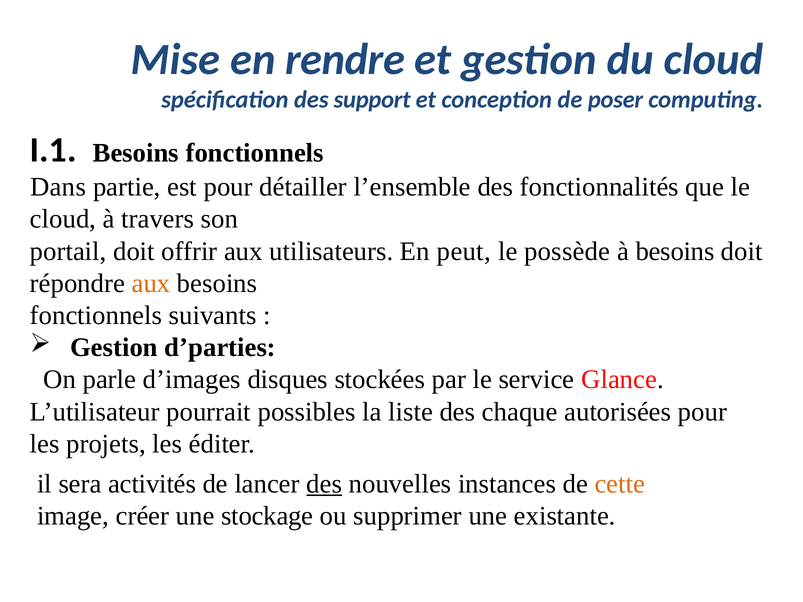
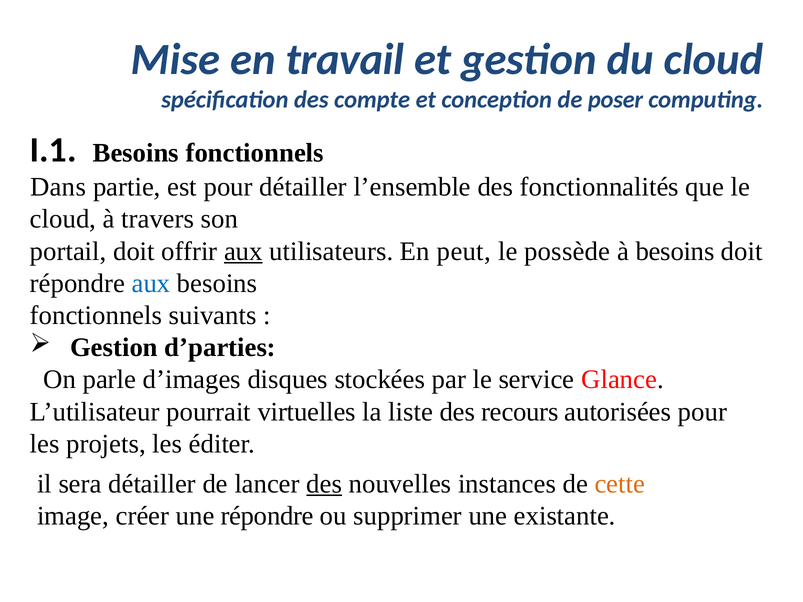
rendre: rendre -> travail (345, 60)
support: support -> compte (372, 100)
aux underline: none -> present (243, 251)
aux colour: orange -> blue (151, 283)
possibles: possibles -> virtuelles (307, 412)
chaque: chaque -> recours (520, 412)
sera activités: activités -> détailler (152, 484)
une stockage: stockage -> répondre (267, 516)
